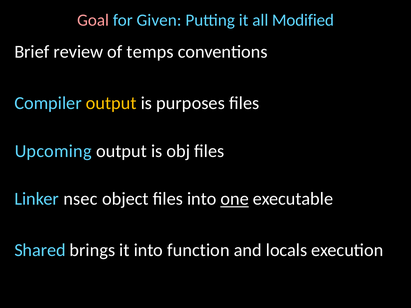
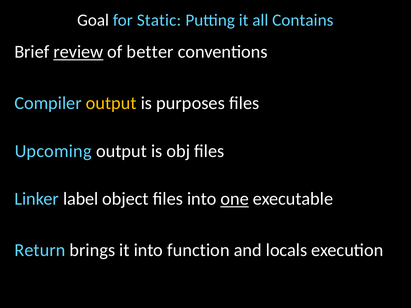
Goal colour: pink -> white (93, 20)
Given: Given -> Static (159, 20)
Modified: Modified -> Contains (303, 20)
review underline: none -> present (78, 52)
temps: temps -> better (150, 52)
nsec: nsec -> label (81, 199)
Shared: Shared -> Return (40, 250)
